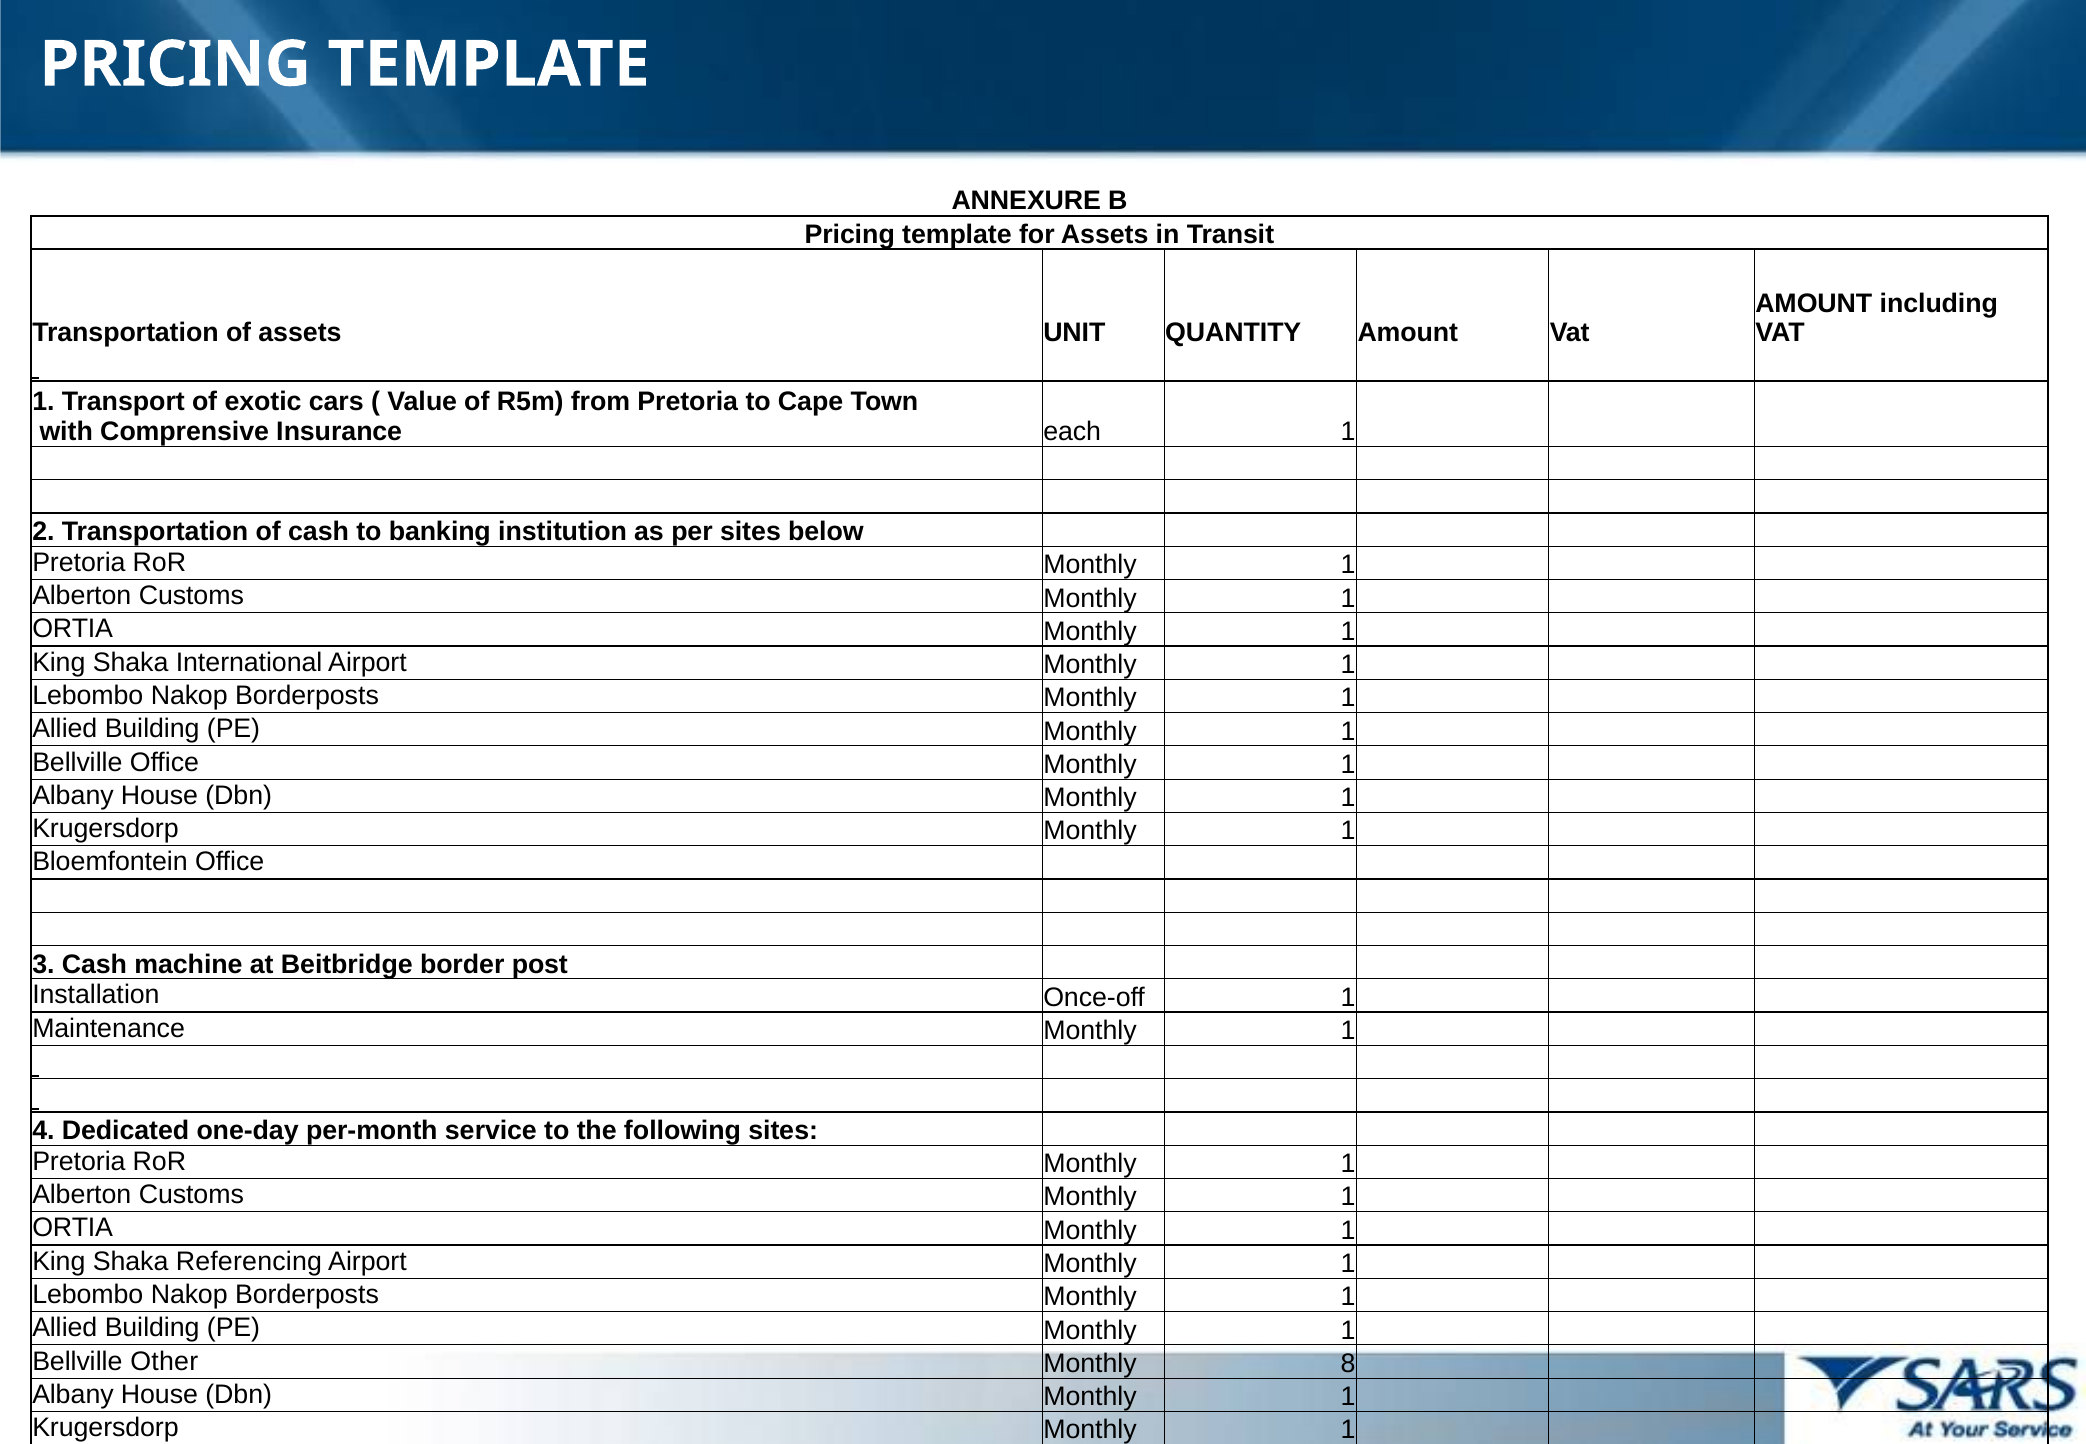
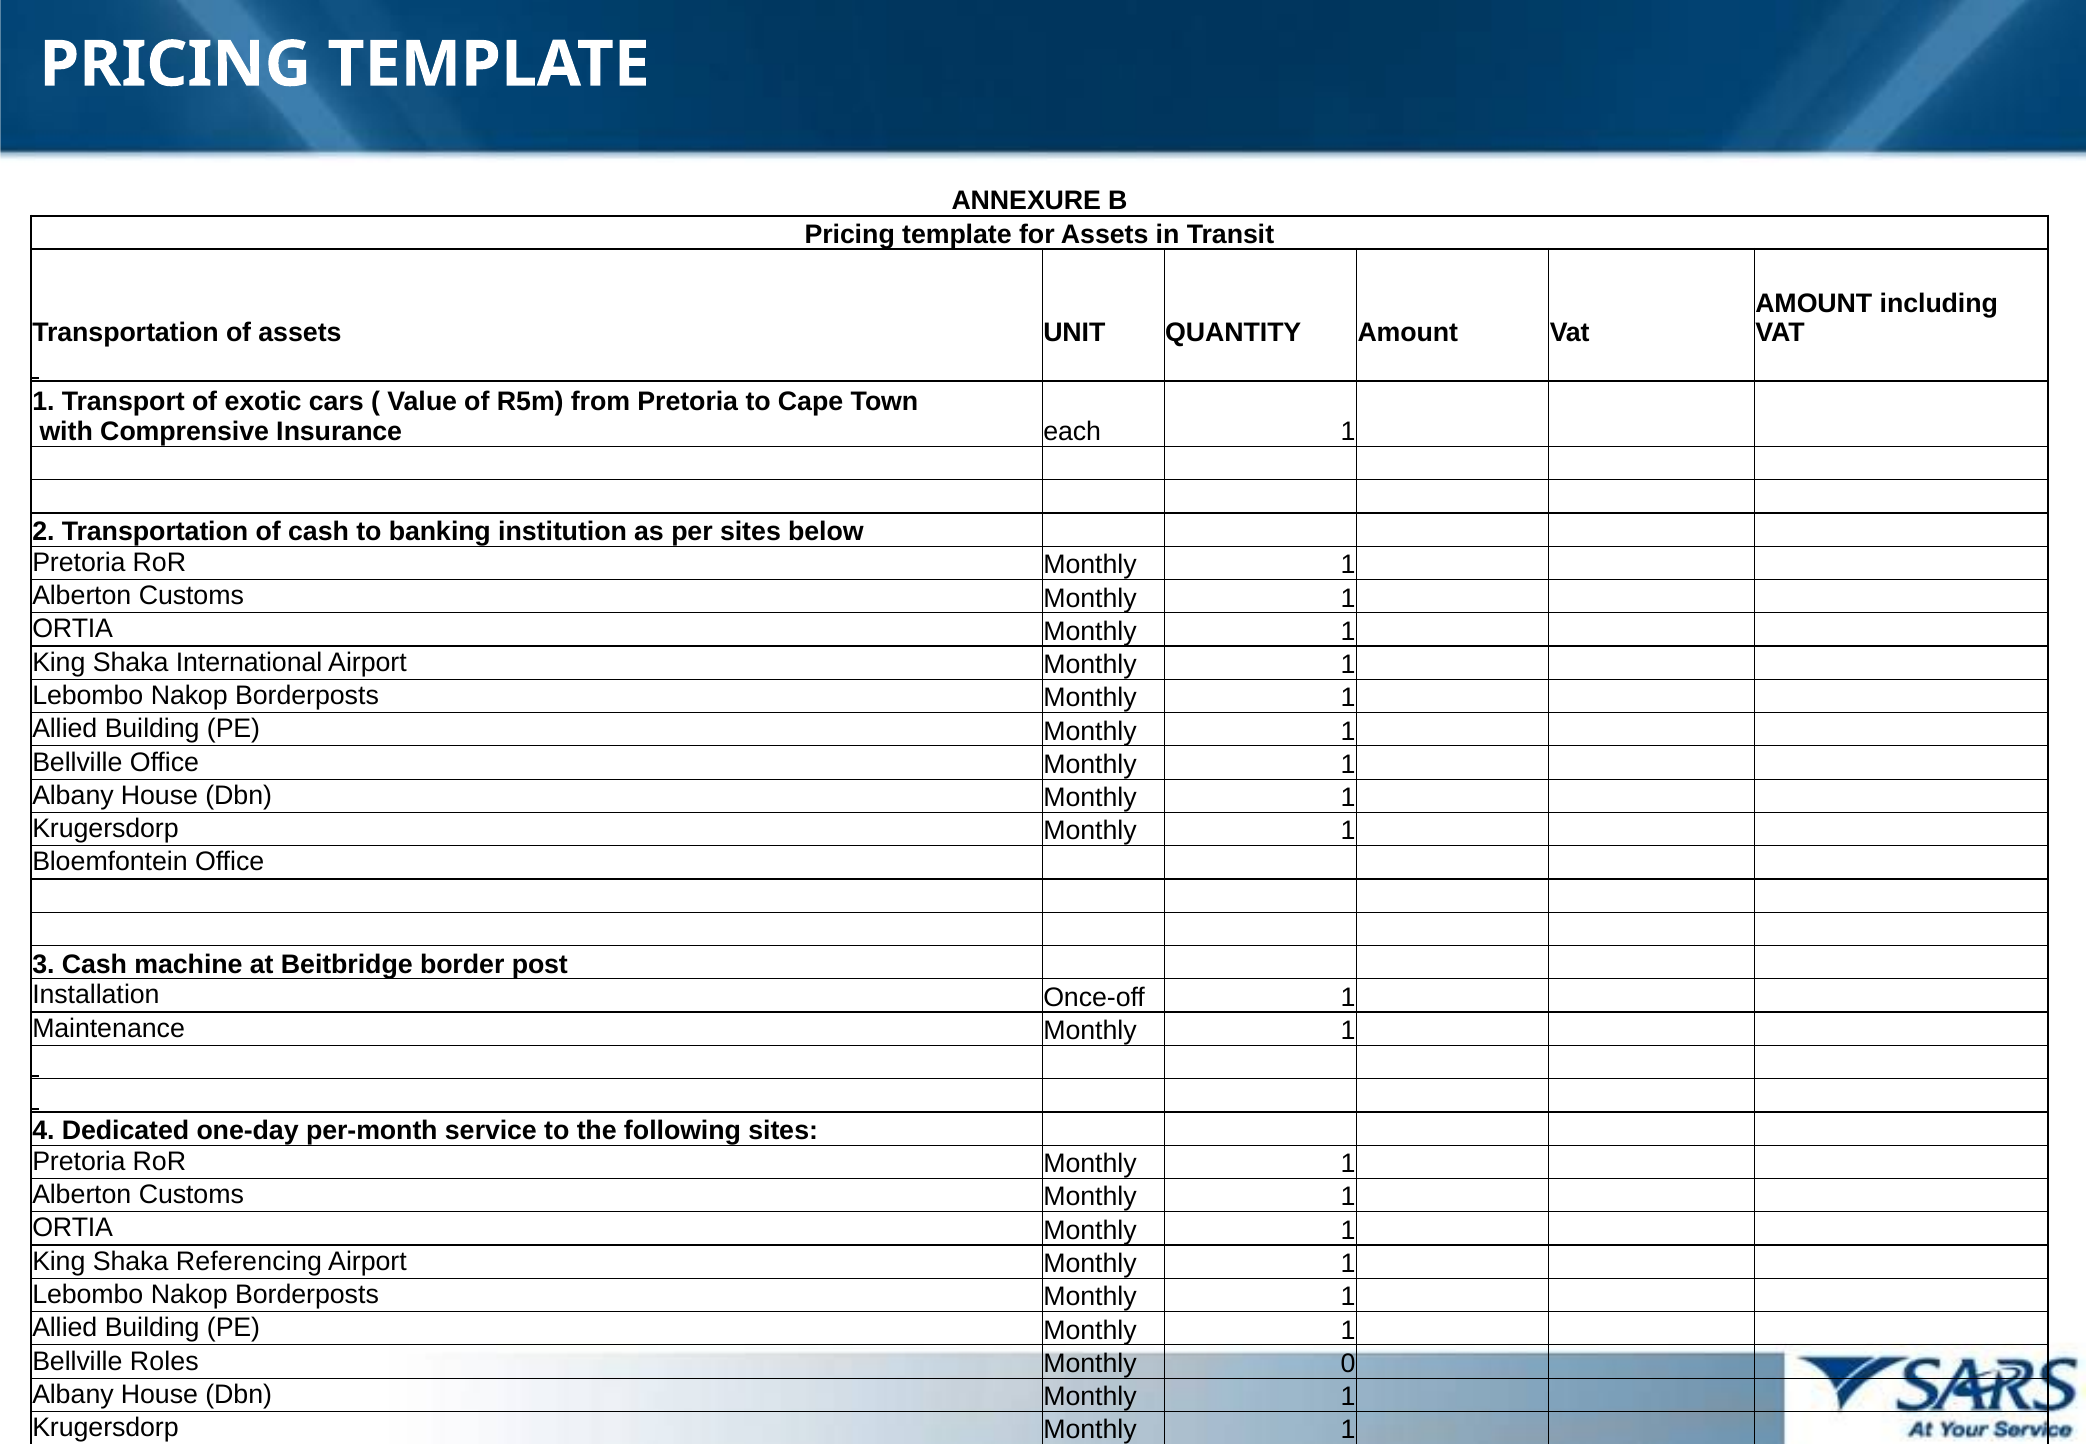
Other: Other -> Roles (164, 1361)
8: 8 -> 0 (1348, 1364)
